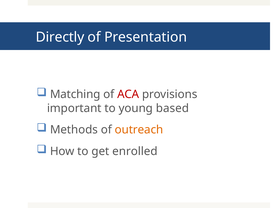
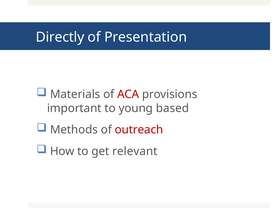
Matching: Matching -> Materials (75, 94)
outreach colour: orange -> red (139, 130)
enrolled: enrolled -> relevant (135, 151)
